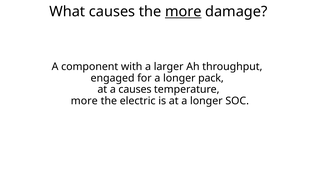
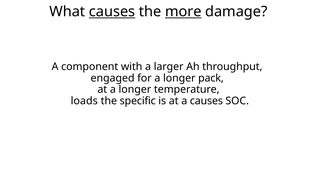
causes underline: none -> present (112, 12)
at a causes: causes -> longer (135, 90)
more: more -> loads (84, 101)
electric: electric -> specific (138, 101)
at a longer: longer -> causes (206, 101)
